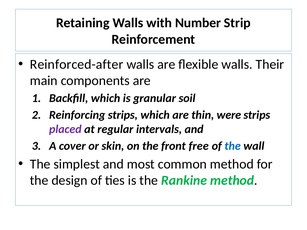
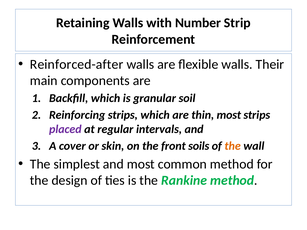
thin were: were -> most (229, 115)
free: free -> soils (199, 146)
the colour: blue -> orange (233, 146)
